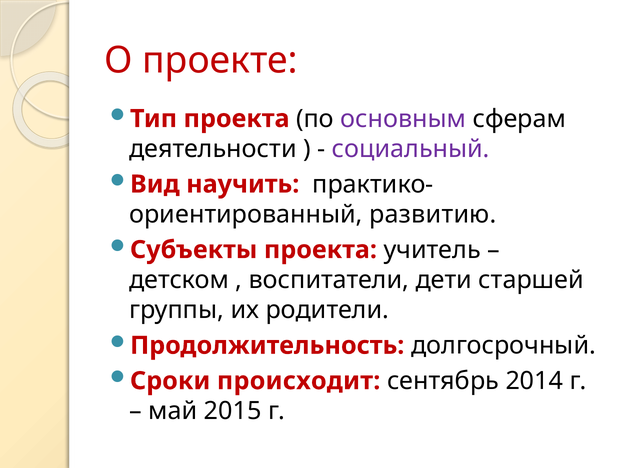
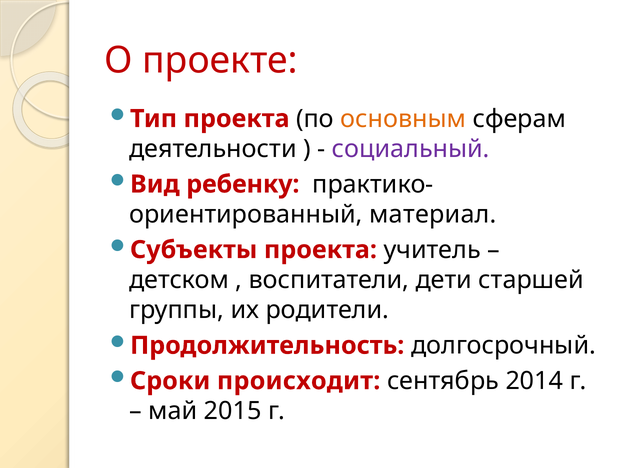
основным colour: purple -> orange (403, 119)
научить: научить -> ребенку (243, 185)
развитию: развитию -> материал (433, 215)
